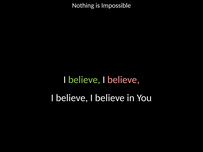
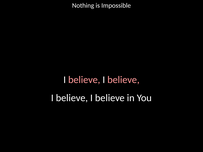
believe colour: light green -> pink (84, 80)
